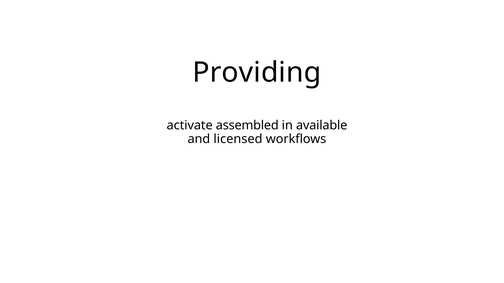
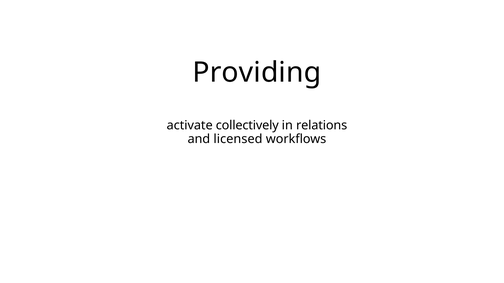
assembled: assembled -> collectively (247, 125)
available: available -> relations (322, 125)
